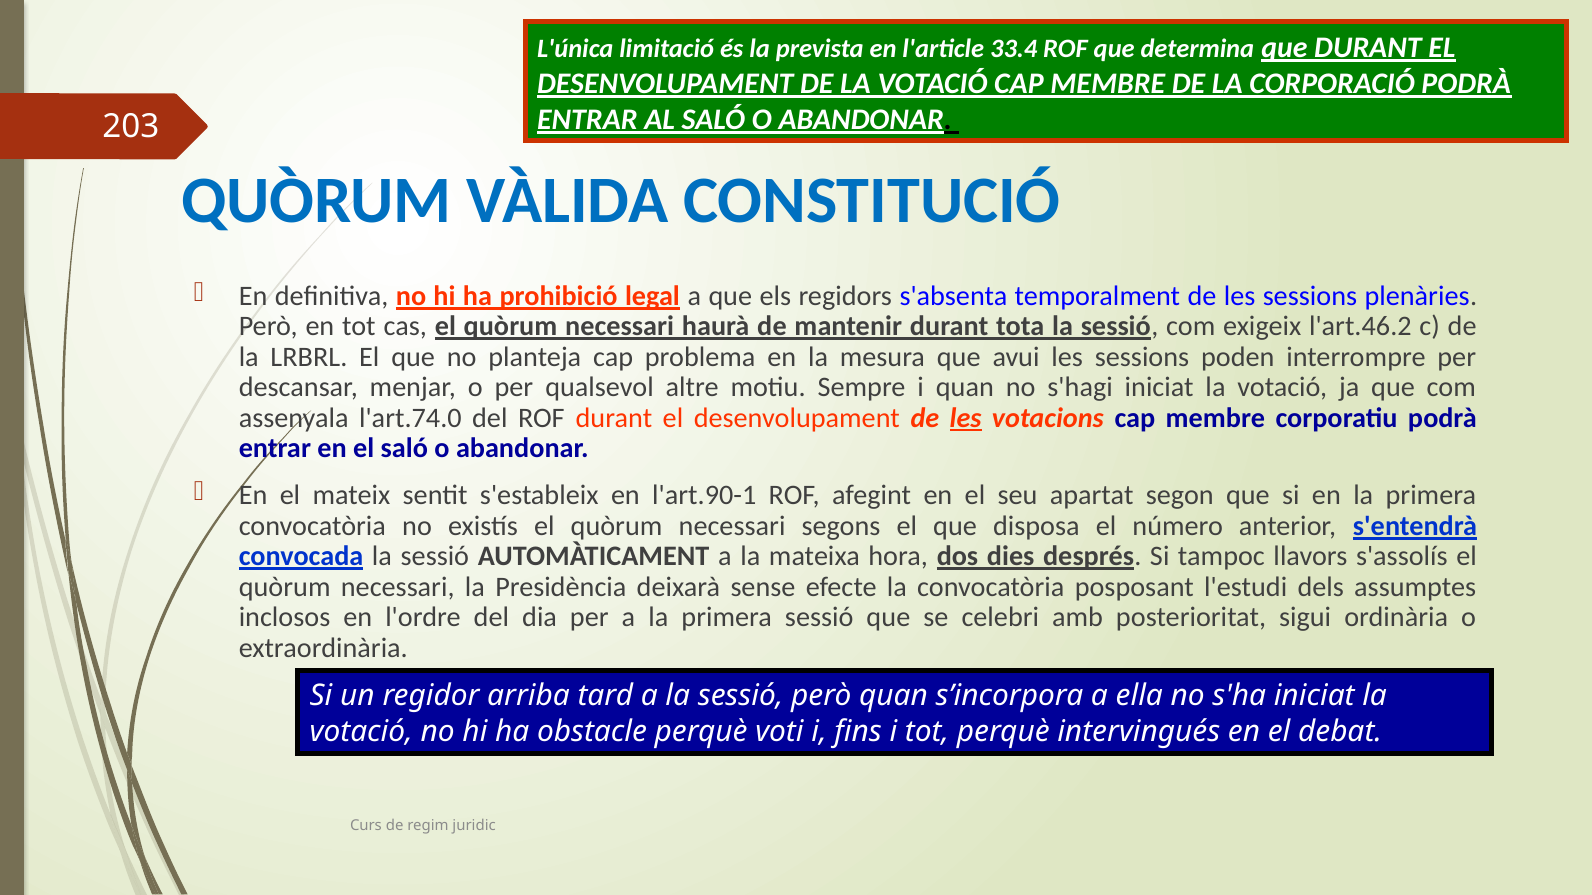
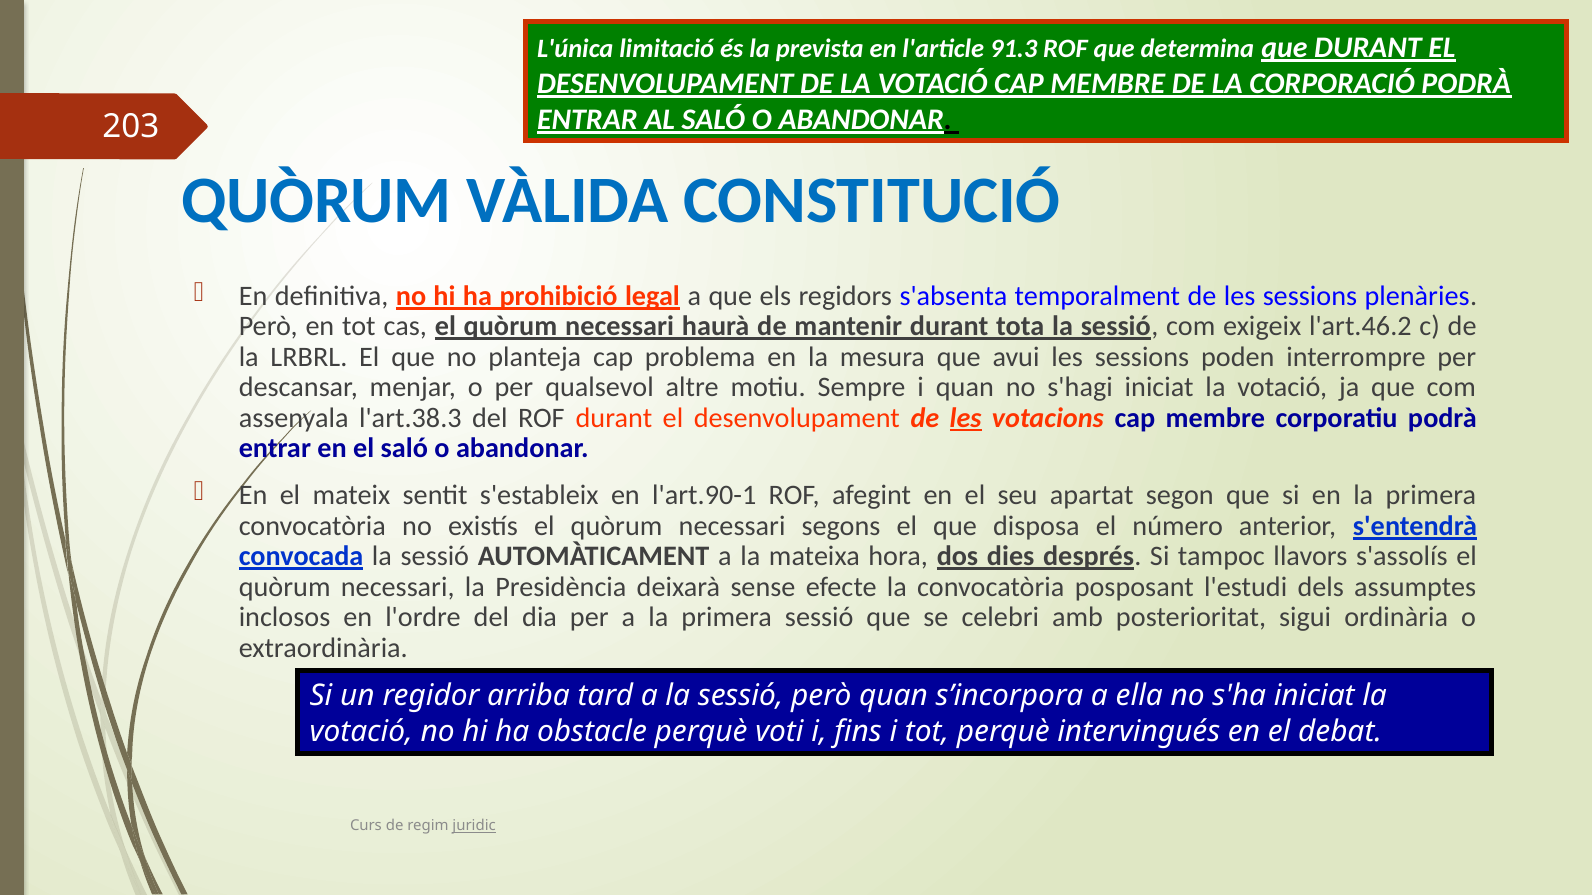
33.4: 33.4 -> 91.3 (1014, 49)
l'art.74.0: l'art.74.0 -> l'art.38.3 (410, 418)
juridic underline: none -> present (474, 826)
